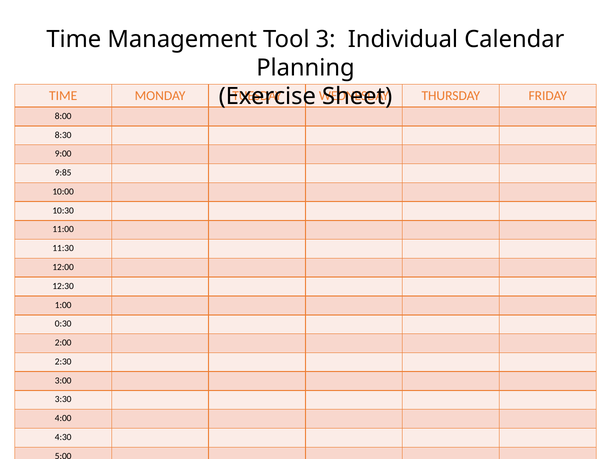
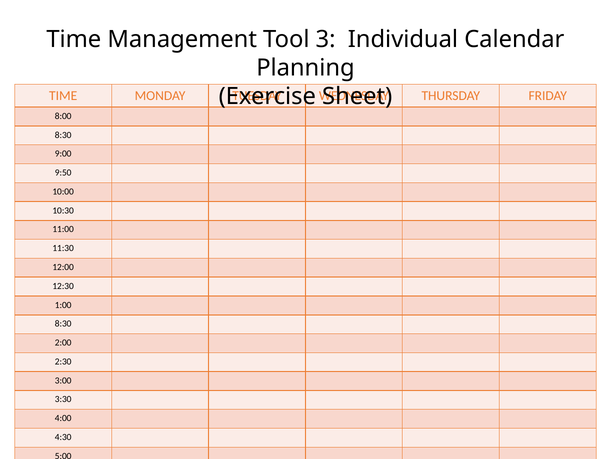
9:85: 9:85 -> 9:50 (63, 172)
0:30: 0:30 -> 8:30 (63, 323)
